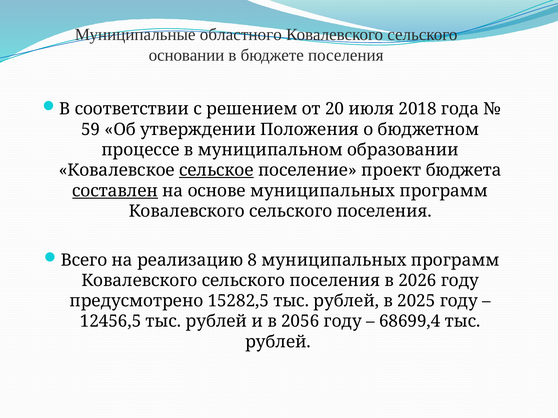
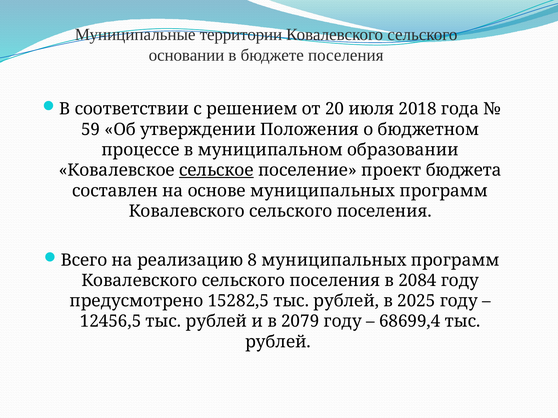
областного: областного -> территории (241, 35)
составлен underline: present -> none (115, 191)
2026: 2026 -> 2084 (417, 281)
2056: 2056 -> 2079 (300, 322)
